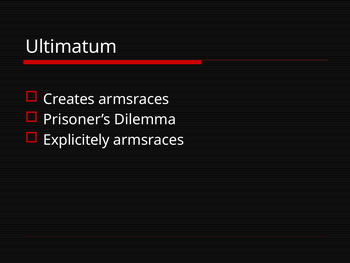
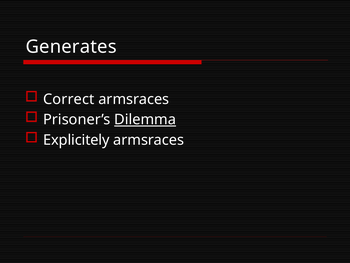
Ultimatum: Ultimatum -> Generates (71, 47)
Creates: Creates -> Correct (69, 99)
Dilemma underline: none -> present (145, 119)
